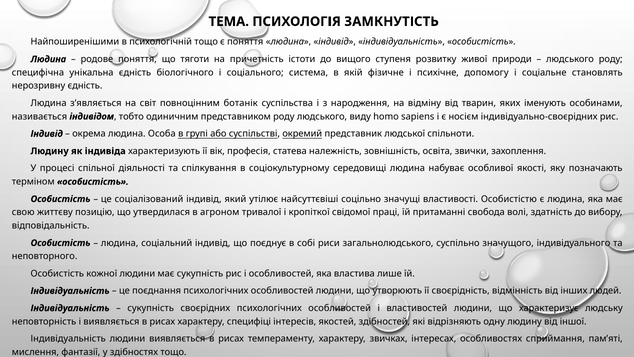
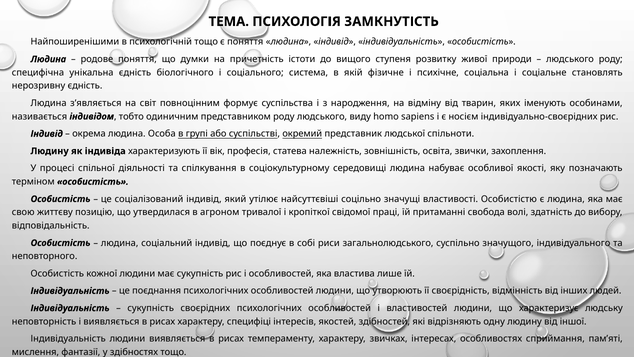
тяготи: тяготи -> думки (195, 59)
допомогу: допомогу -> соціальна (487, 72)
ботанік: ботанік -> формує (241, 103)
